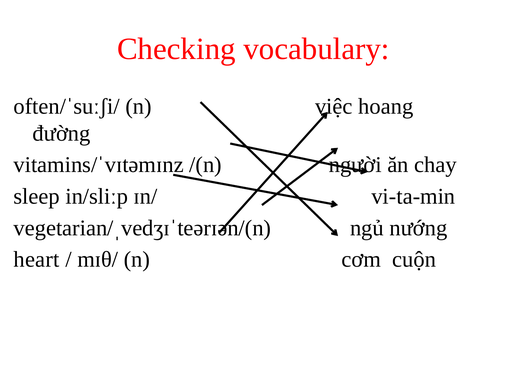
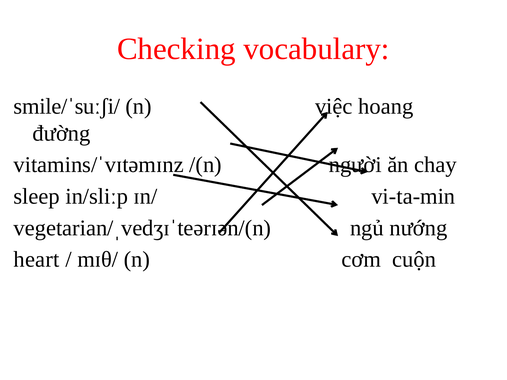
often/ˈsuːʃi/: often/ˈsuːʃi/ -> smile/ˈsuːʃi/ (67, 106)
